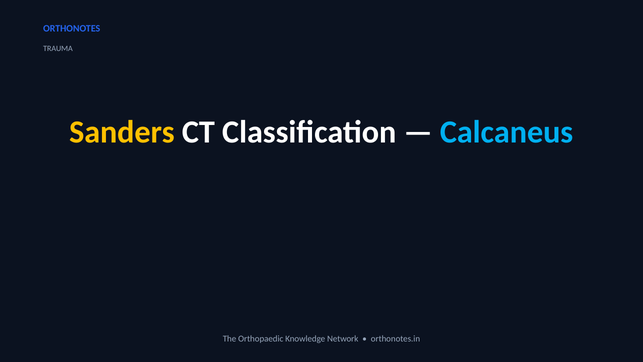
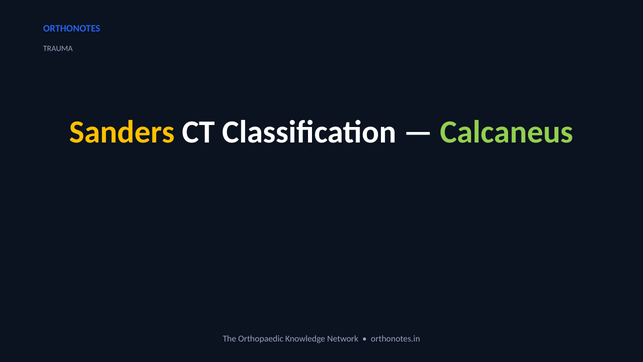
Calcaneus colour: light blue -> light green (507, 132)
